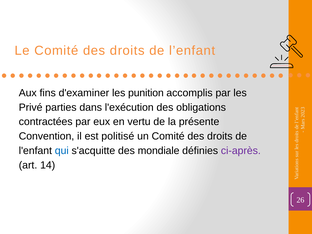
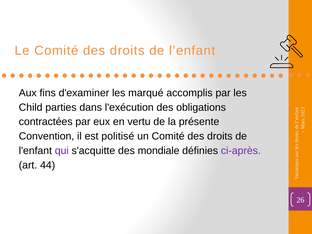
punition: punition -> marqué (146, 93)
Privé: Privé -> Child (31, 107)
qui colour: blue -> purple (62, 151)
14: 14 -> 44 (48, 165)
